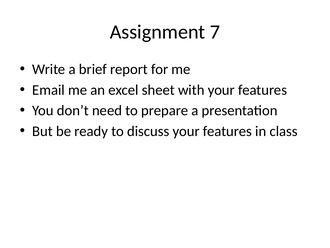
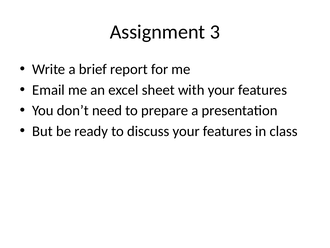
7: 7 -> 3 (215, 32)
